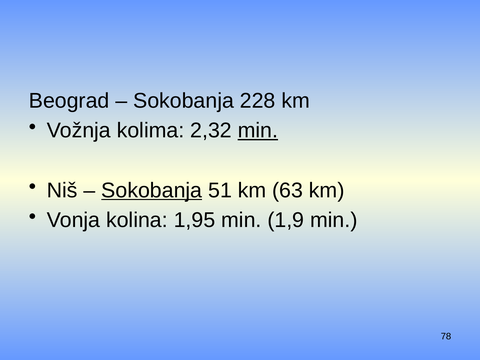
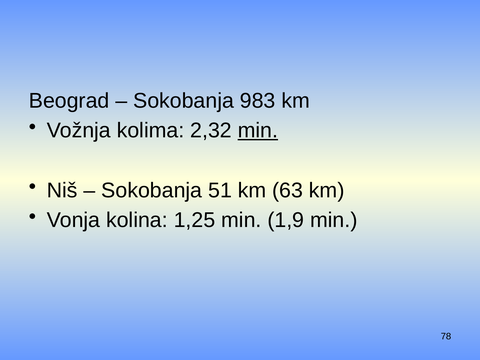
228: 228 -> 983 (258, 101)
Sokobanja underline: present -> none (152, 190)
1,95: 1,95 -> 1,25 (194, 220)
